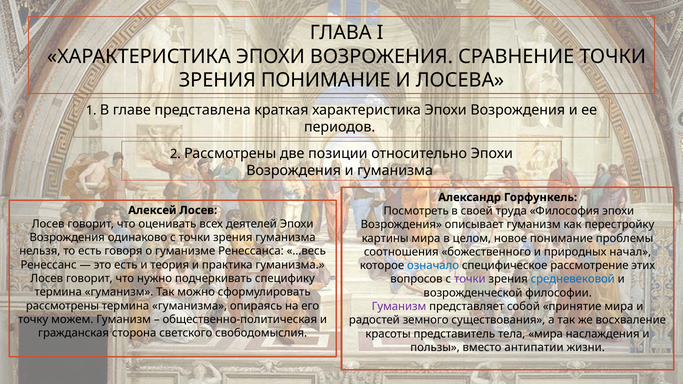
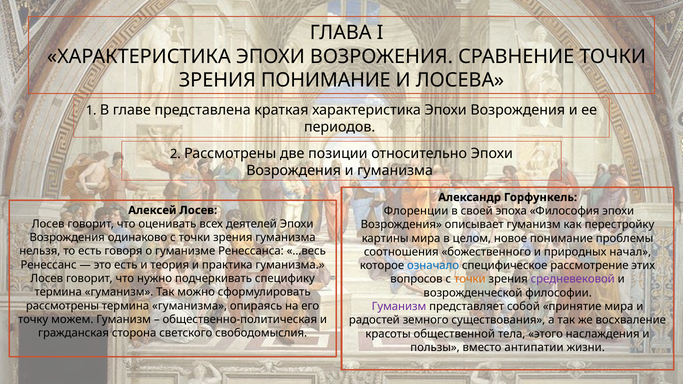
Посмотреть: Посмотреть -> Флоренции (416, 211)
труда: труда -> эпоха (511, 211)
точки colour: purple -> orange (470, 279)
средневековой colour: blue -> purple (573, 279)
представитель: представитель -> общественной (454, 334)
тела мира: мира -> этого (546, 334)
